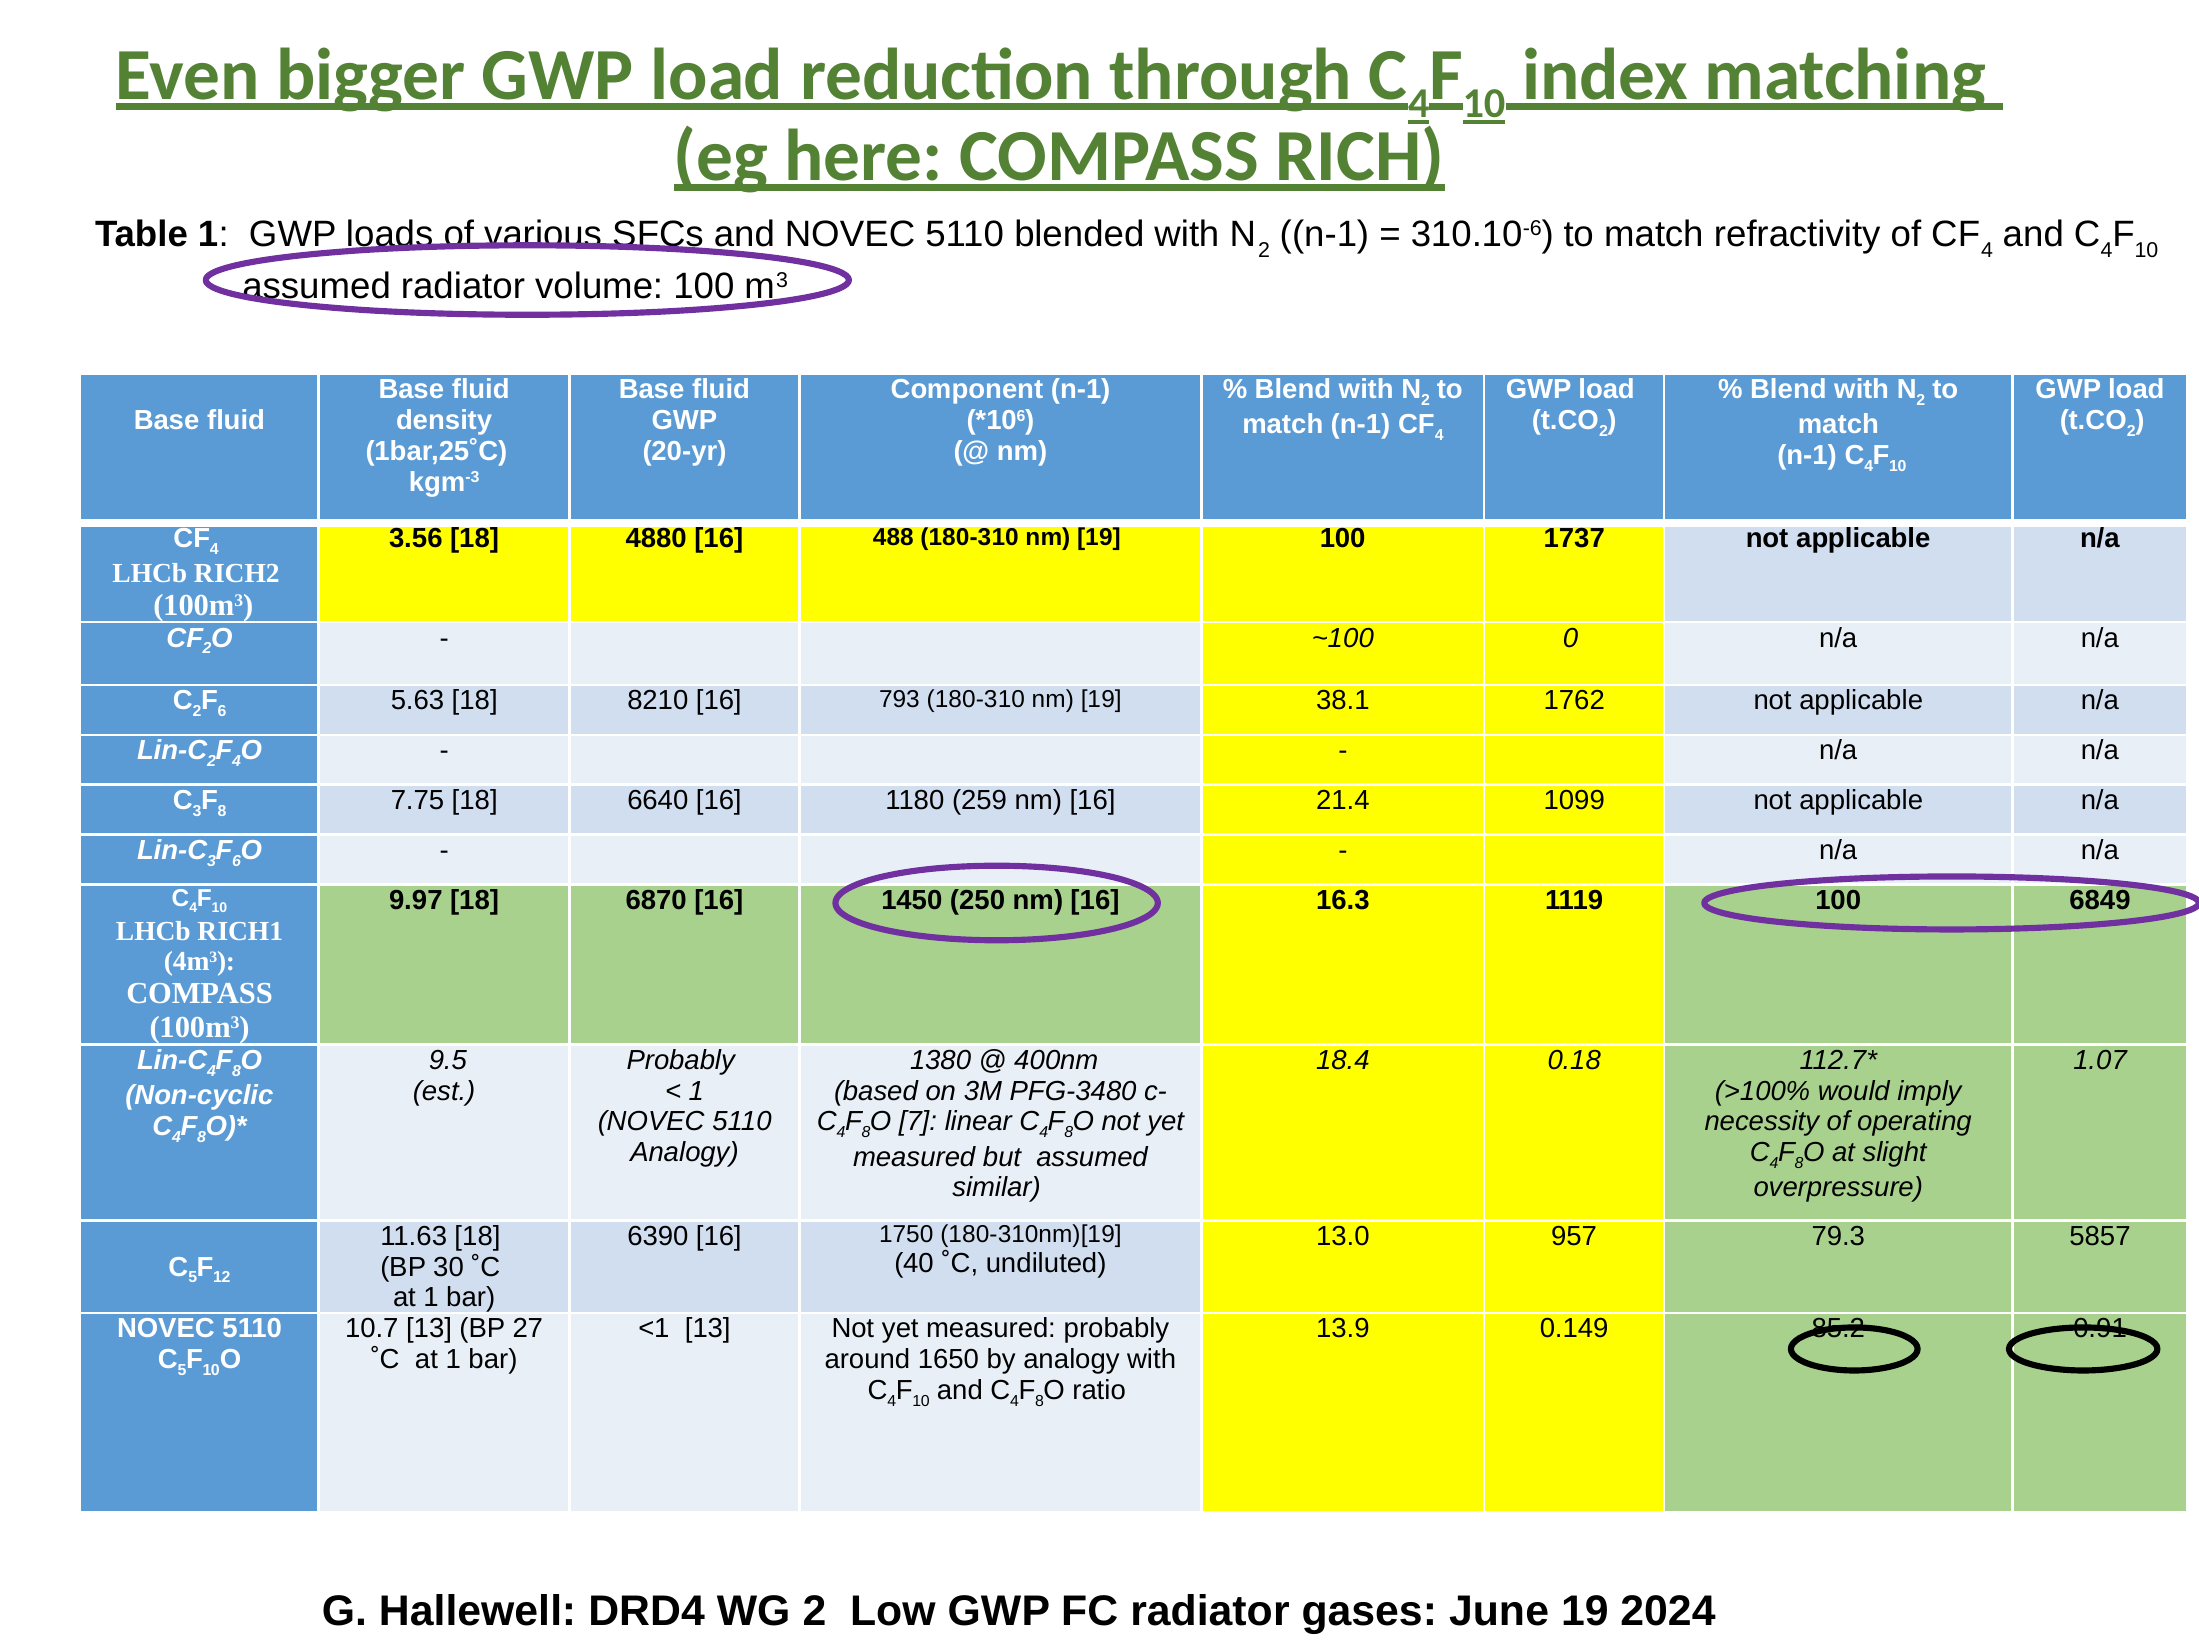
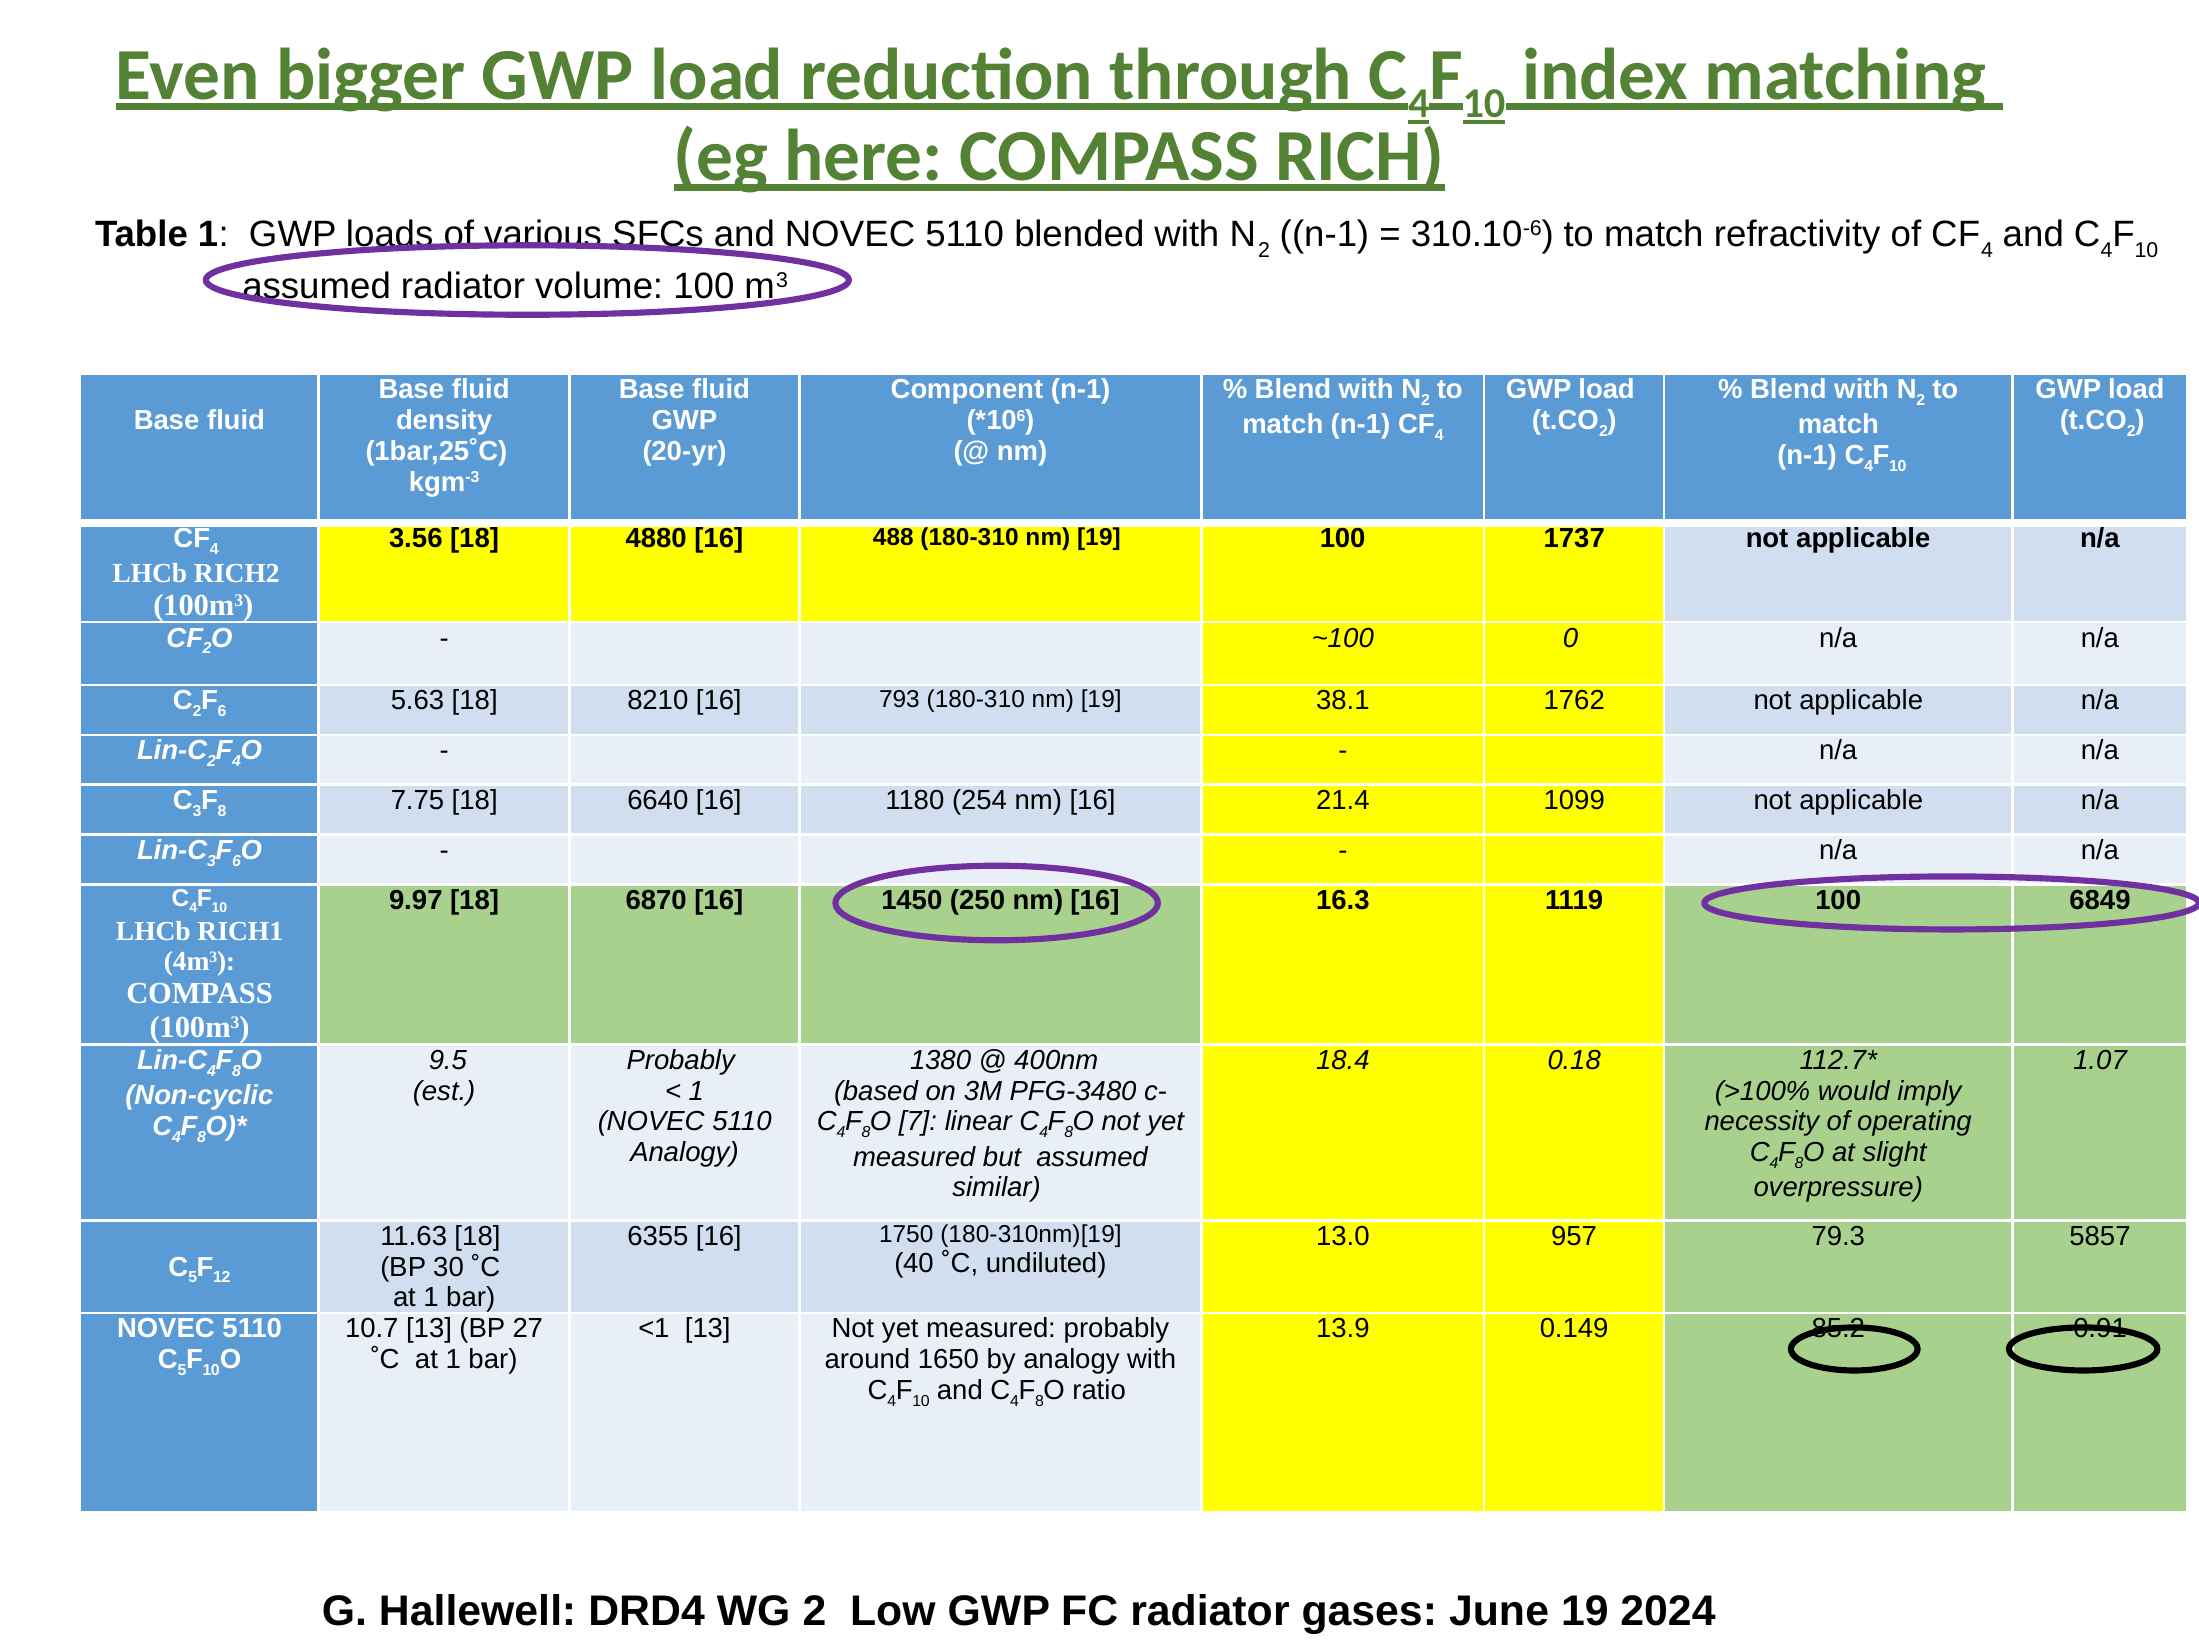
259: 259 -> 254 (980, 800)
6390: 6390 -> 6355 (658, 1236)
